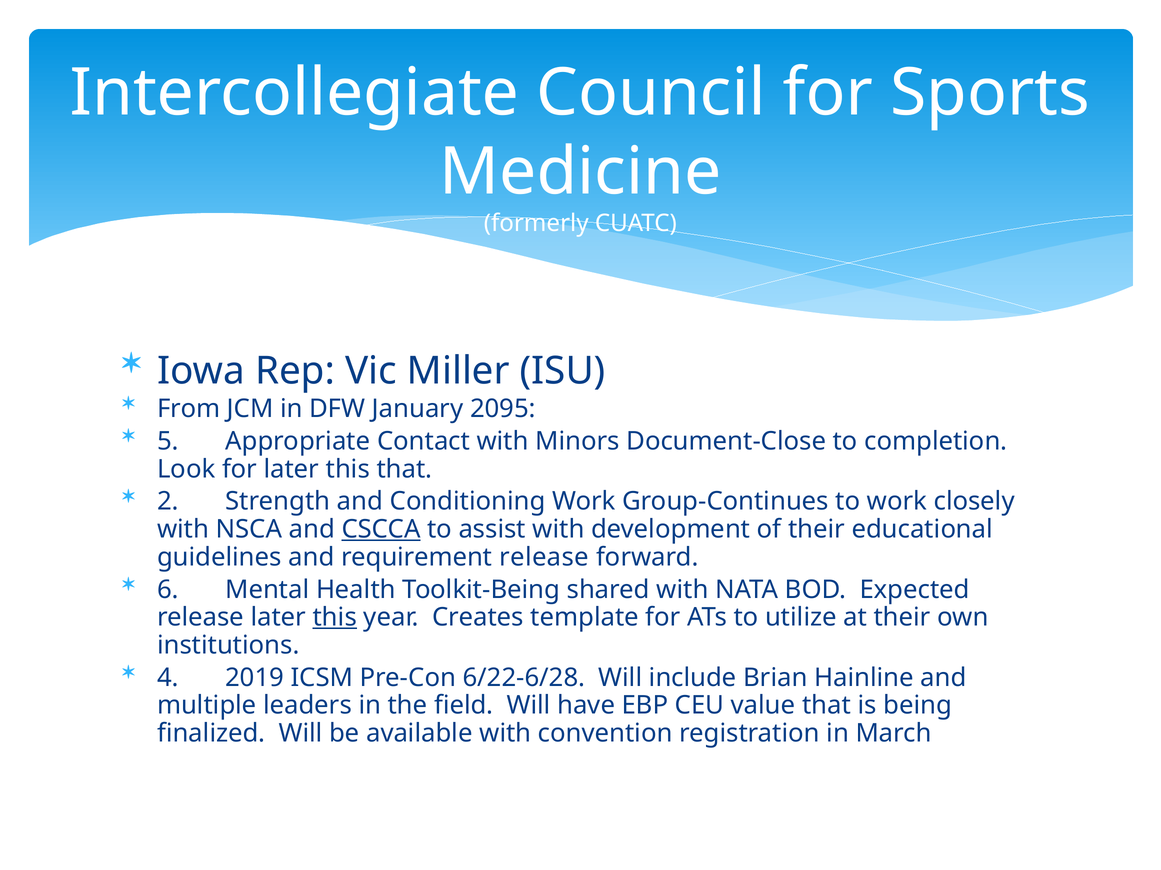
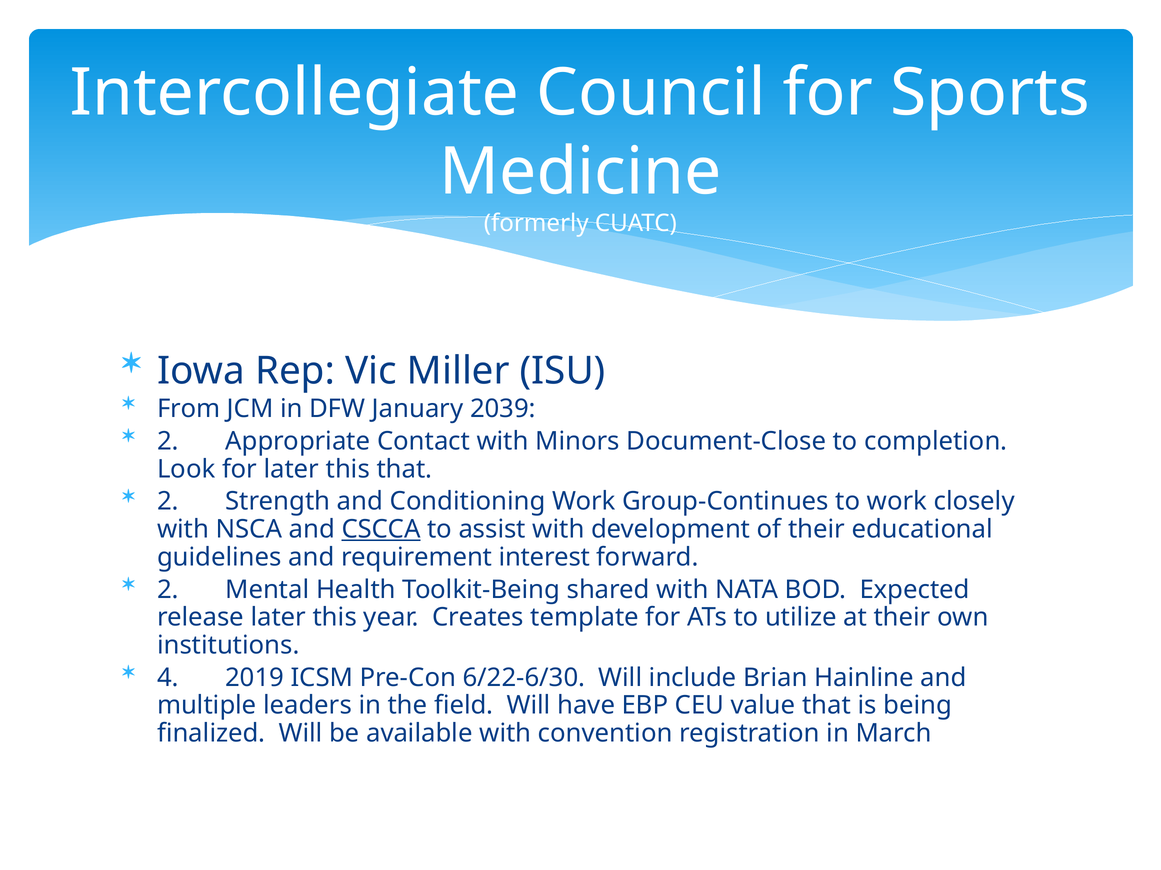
2095: 2095 -> 2039 (503, 409)
5: 5 -> 2 (168, 442)
requirement release: release -> interest (544, 558)
6: 6 -> 2 (168, 590)
this underline: present -> none (335, 618)
6/22-6/28: 6/22-6/28 -> 6/22-6/30 (524, 678)
